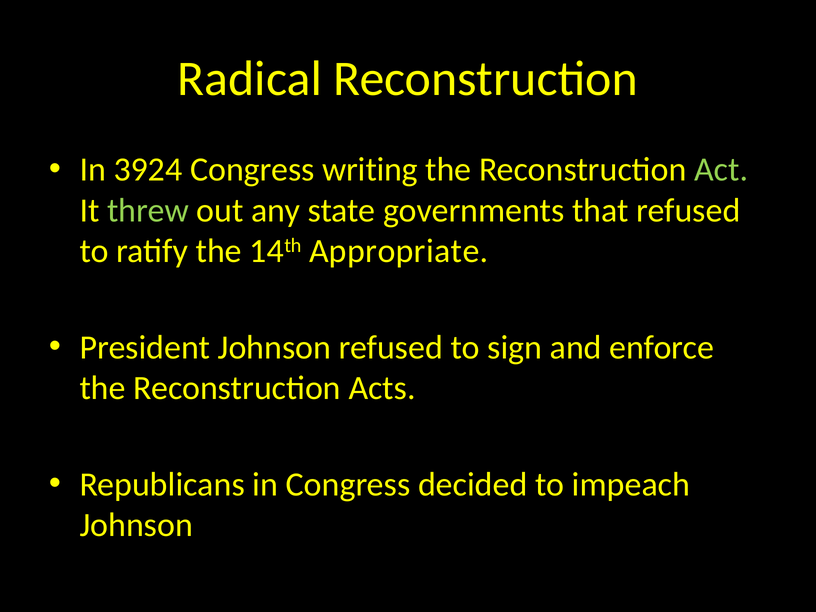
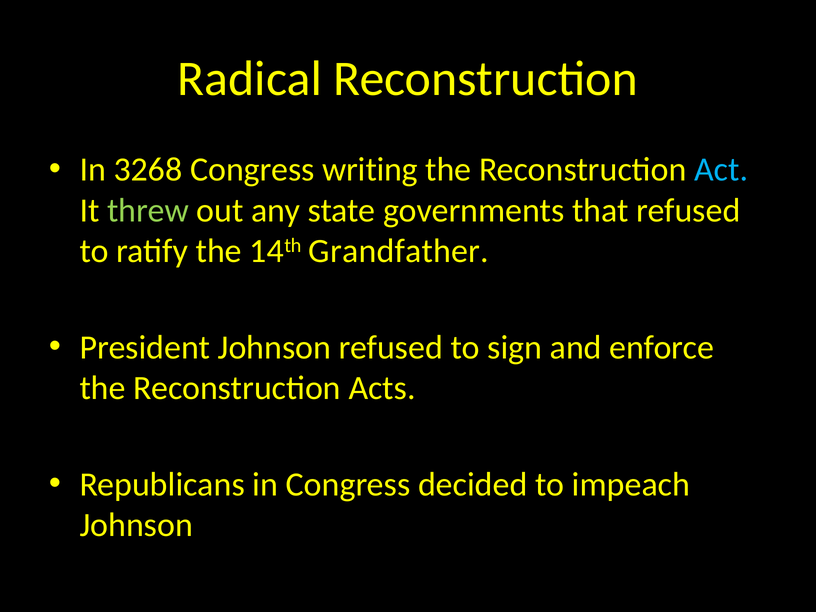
3924: 3924 -> 3268 (148, 170)
Act colour: light green -> light blue (721, 170)
Appropriate: Appropriate -> Grandfather (399, 251)
